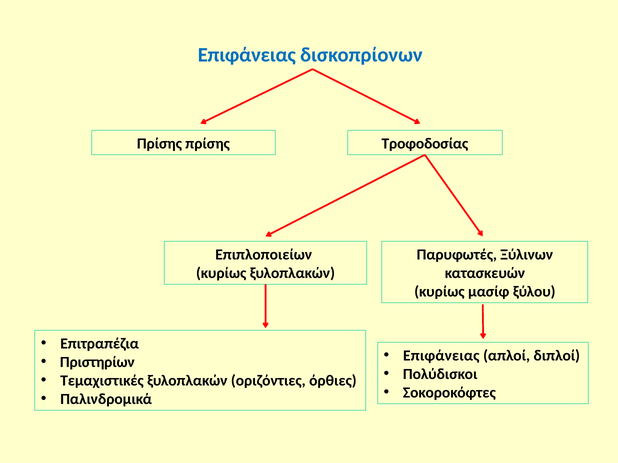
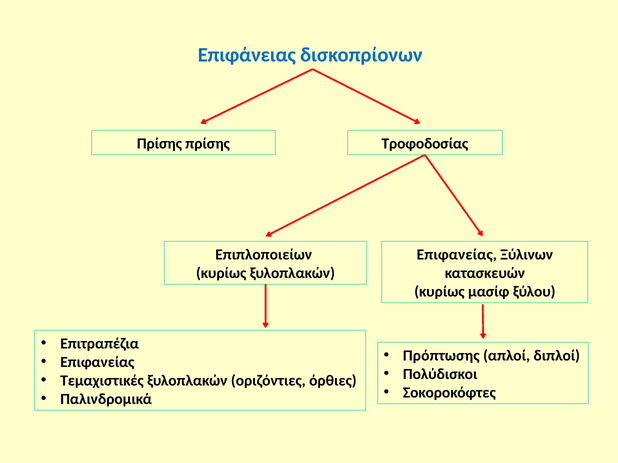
Παρυφωτές: Παρυφωτές -> Επιφανείας (457, 255)
Επιφάνειας: Επιφάνειας -> Πρόπτωσης (441, 356)
Πριστηρίων: Πριστηρίων -> Επιφανείας (97, 363)
